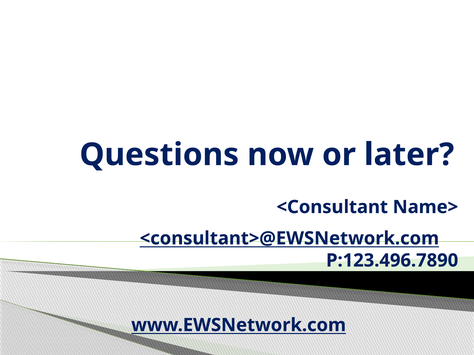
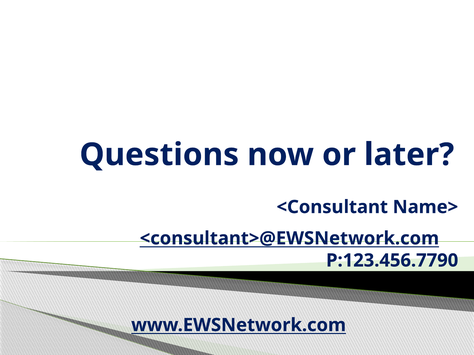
P:123.496.7890: P:123.496.7890 -> P:123.456.7790 (392, 261)
